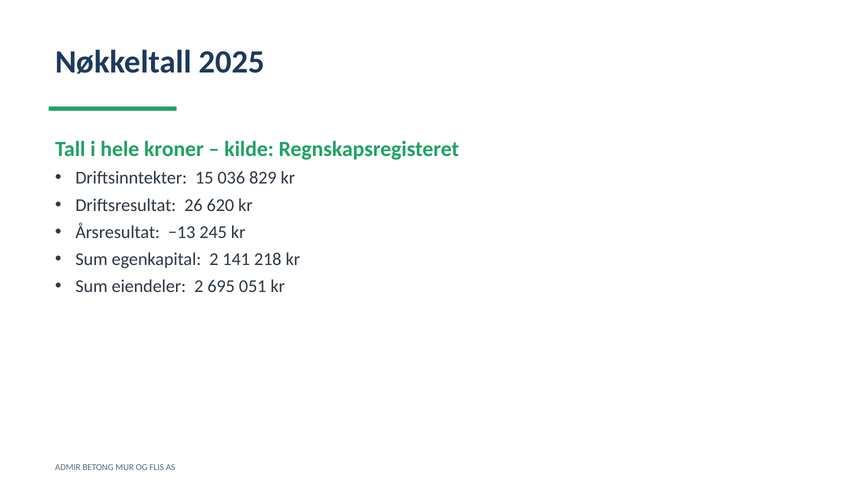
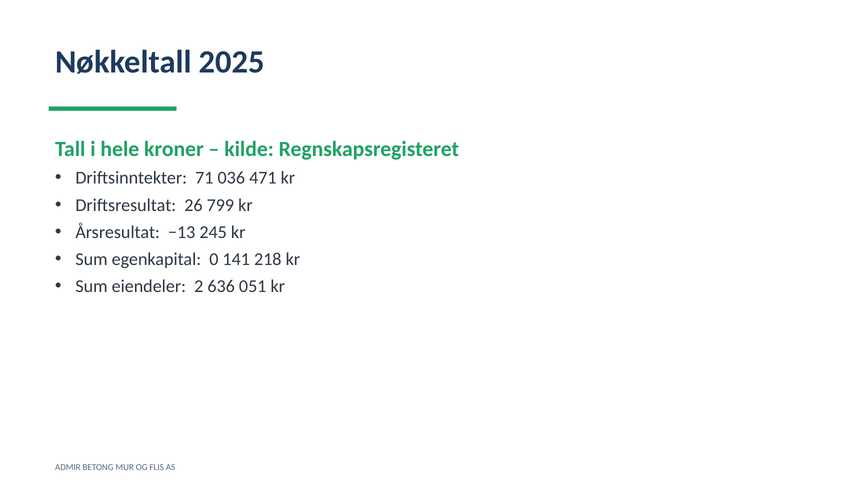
15: 15 -> 71 (204, 178)
829: 829 -> 471 (263, 178)
620: 620 -> 799 (220, 205)
egenkapital 2: 2 -> 0 (214, 259)
695: 695 -> 636 (221, 286)
